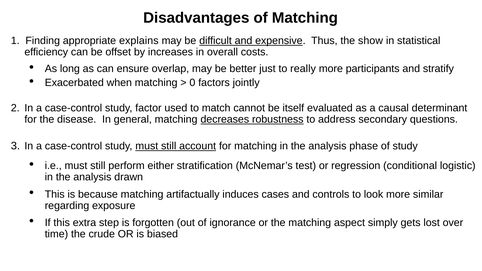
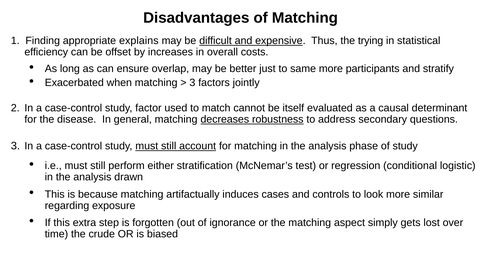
show: show -> trying (371, 41)
really: really -> same (303, 69)
0: 0 -> 3 (192, 83)
